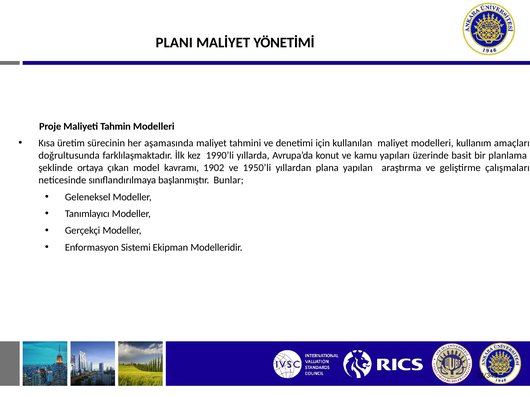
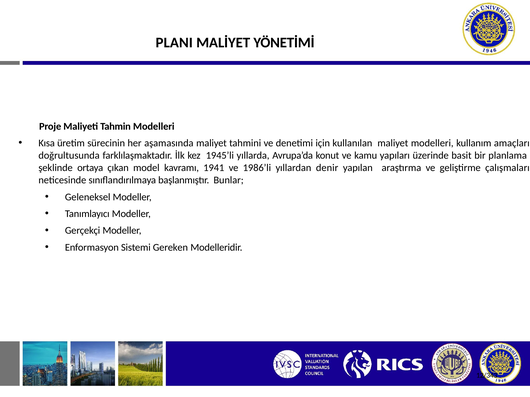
1990’li: 1990’li -> 1945’li (220, 156)
1902: 1902 -> 1941 (214, 168)
1950’li: 1950’li -> 1986’li (257, 168)
plana: plana -> denir (327, 168)
Ekipman: Ekipman -> Gereken (170, 248)
